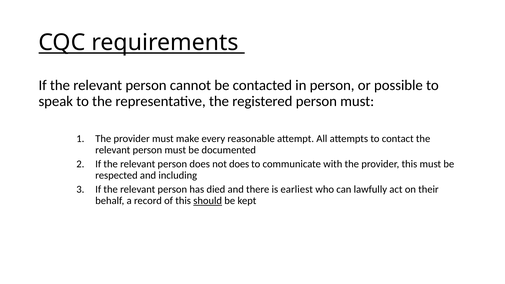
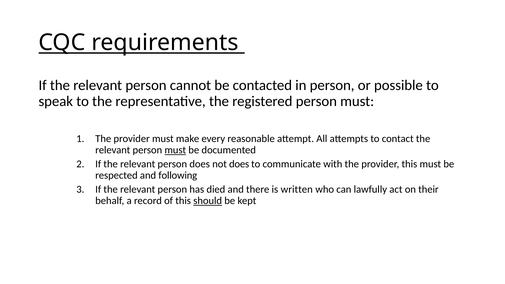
must underline: none -> present (175, 150)
including: including -> following (178, 175)
earliest: earliest -> written (297, 189)
